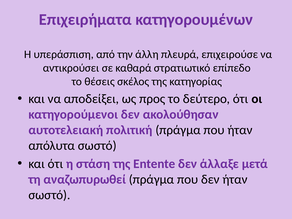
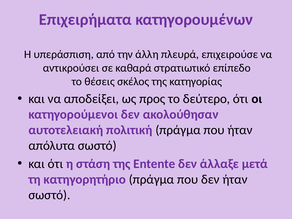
αναζωπυρωθεί: αναζωπυρωθεί -> κατηγορητήριο (85, 179)
